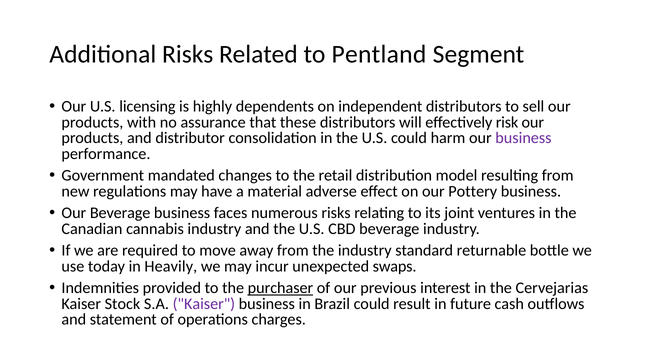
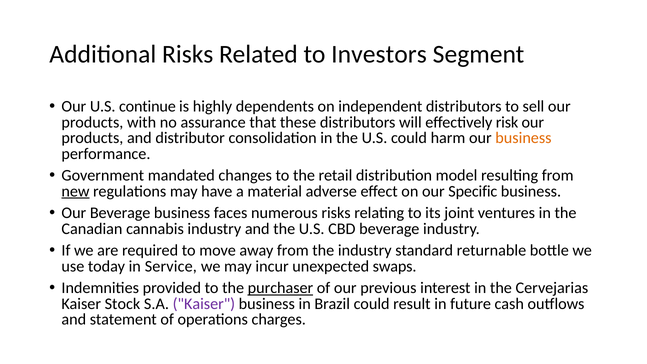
Pentland: Pentland -> Investors (379, 54)
licensing: licensing -> continue (147, 107)
business colour: purple -> orange (523, 138)
new underline: none -> present (75, 191)
Pottery: Pottery -> Specific (473, 191)
Heavily: Heavily -> Service (171, 266)
